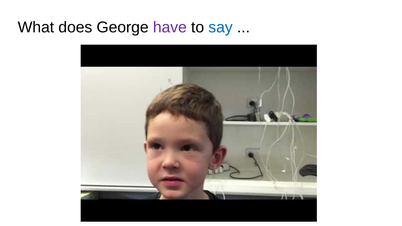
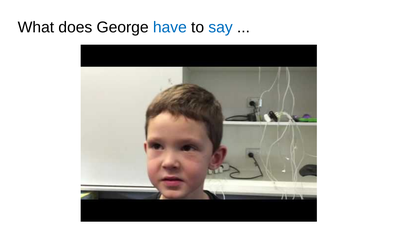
have colour: purple -> blue (170, 27)
